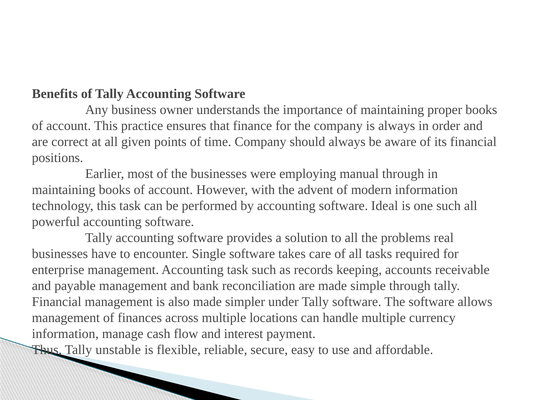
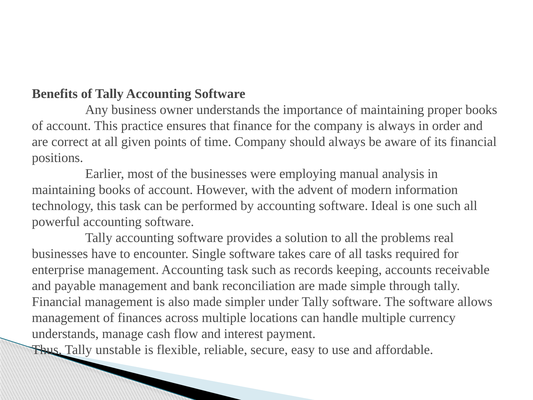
manual through: through -> analysis (403, 174)
information: information -> understands (65, 334)
